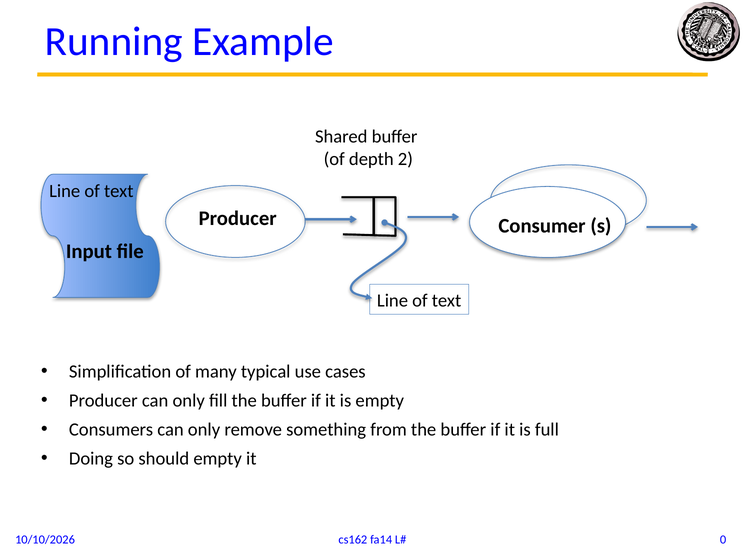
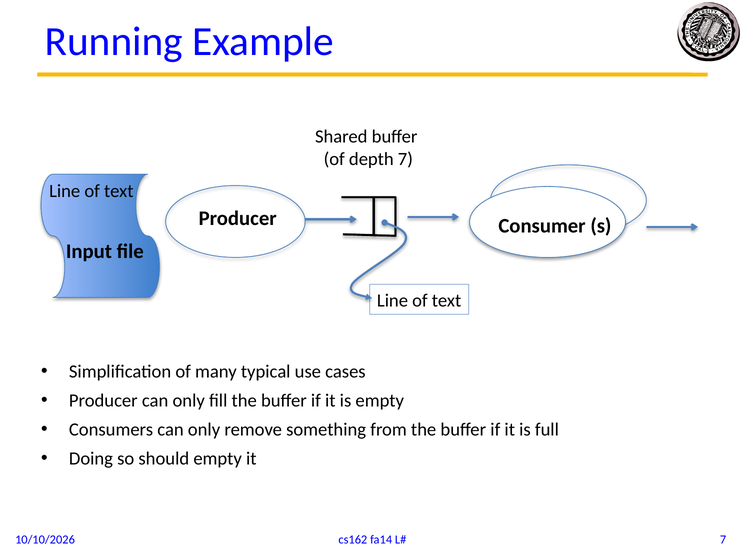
depth 2: 2 -> 7 (405, 159)
0: 0 -> 7 (723, 540)
